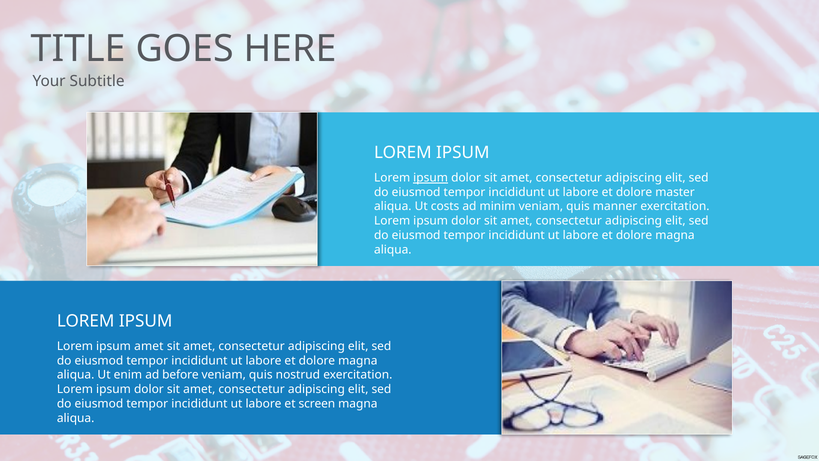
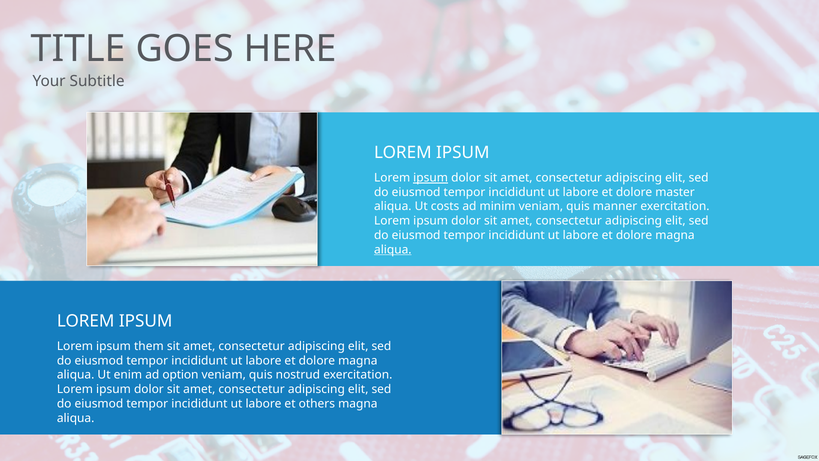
aliqua underline: none -> present (393, 249)
ipsum amet: amet -> them (149, 346)
before: before -> option (180, 375)
screen: screen -> others (317, 403)
